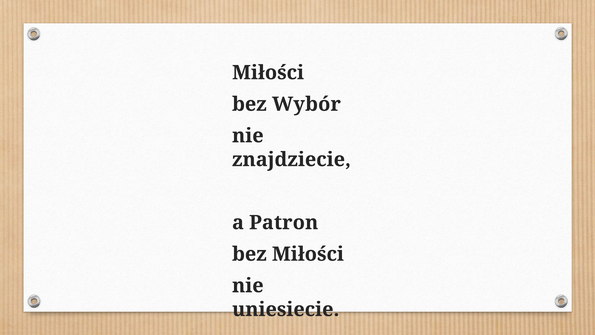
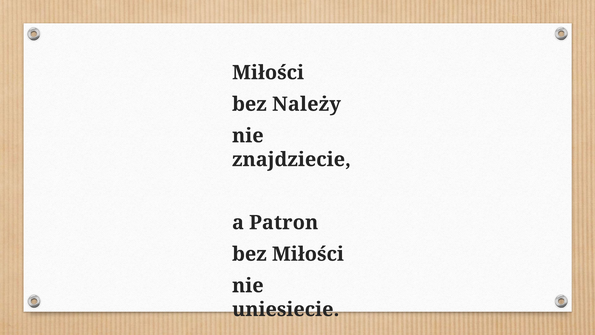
Wybór: Wybór -> Należy (306, 104)
